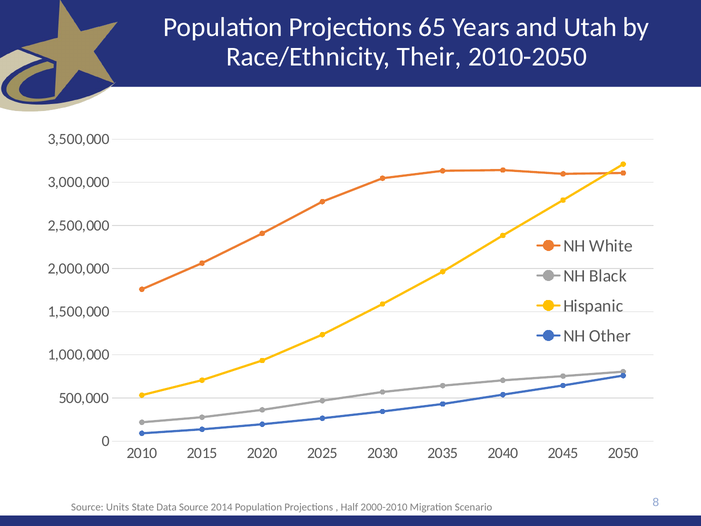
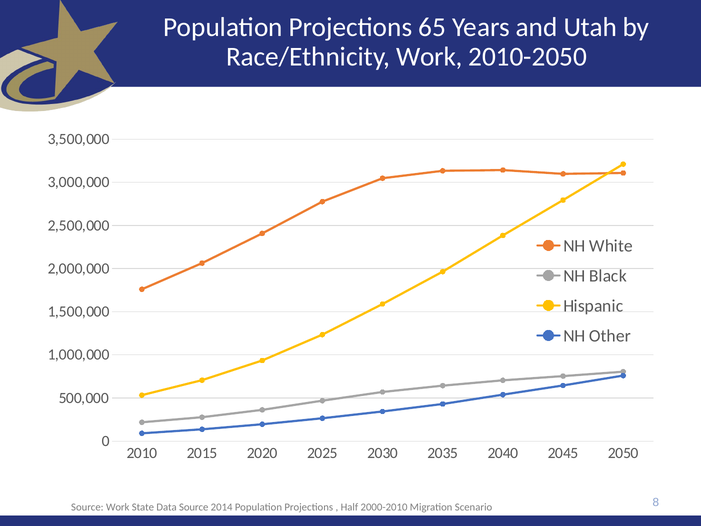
Race/Ethnicity Their: Their -> Work (429, 57)
Source Units: Units -> Work (118, 507)
